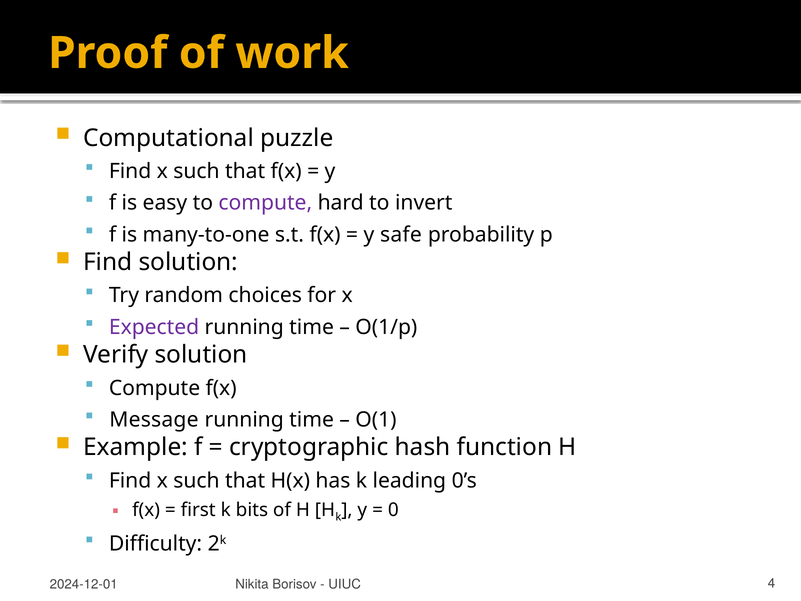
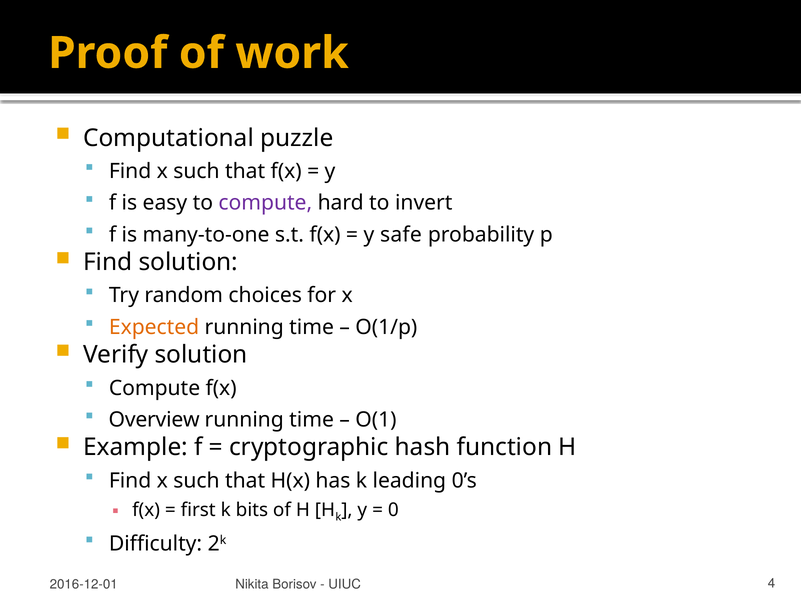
Expected colour: purple -> orange (154, 327)
Message: Message -> Overview (154, 420)
2024-12-01: 2024-12-01 -> 2016-12-01 (84, 584)
